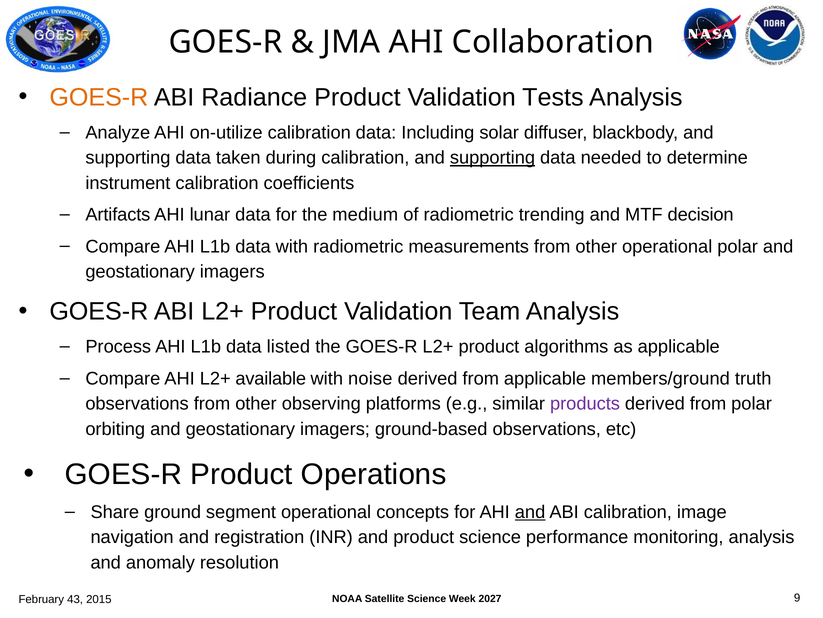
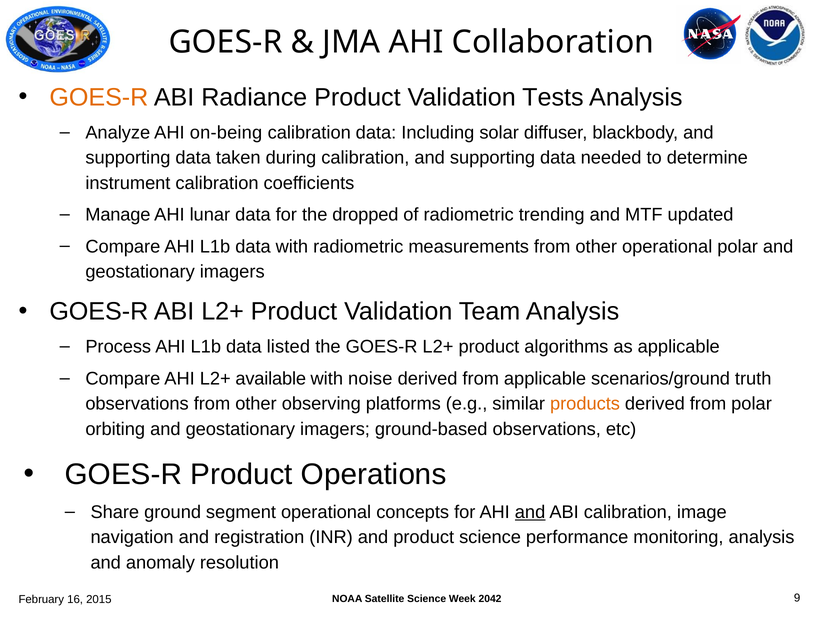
on-utilize: on-utilize -> on-being (226, 133)
supporting underline: present -> none (492, 158)
Artifacts: Artifacts -> Manage (118, 215)
medium: medium -> dropped (365, 215)
decision: decision -> updated (701, 215)
members/ground: members/ground -> scenarios/ground (661, 378)
products colour: purple -> orange (585, 403)
43: 43 -> 16 (75, 599)
2027: 2027 -> 2042 (490, 598)
